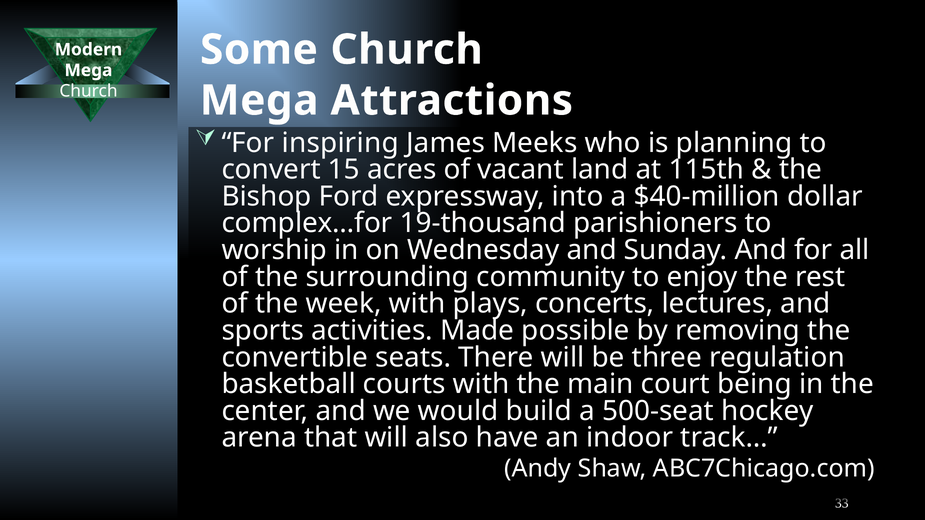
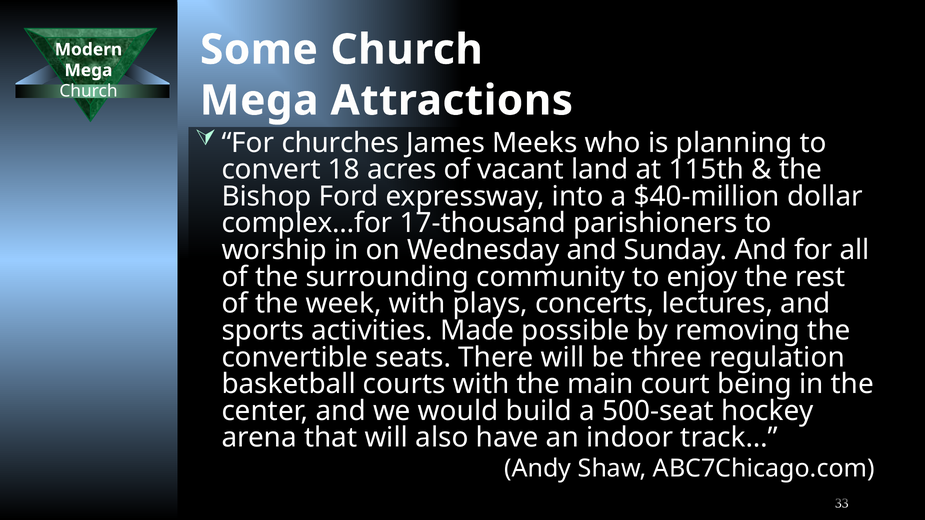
inspiring: inspiring -> churches (340, 143)
15: 15 -> 18 (344, 170)
19-thousand: 19-thousand -> 17-thousand (483, 223)
